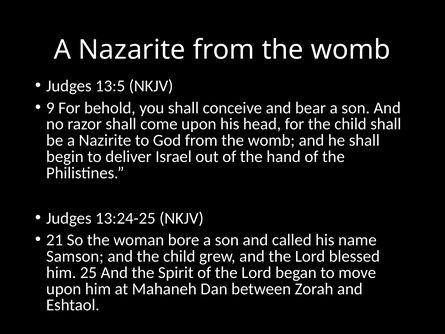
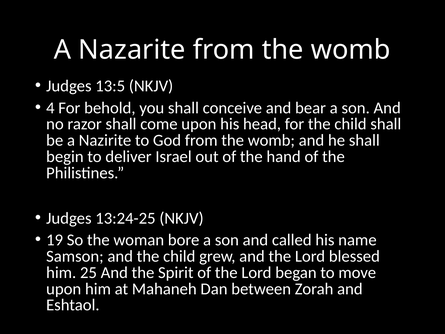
9: 9 -> 4 (50, 108)
21: 21 -> 19 (55, 240)
